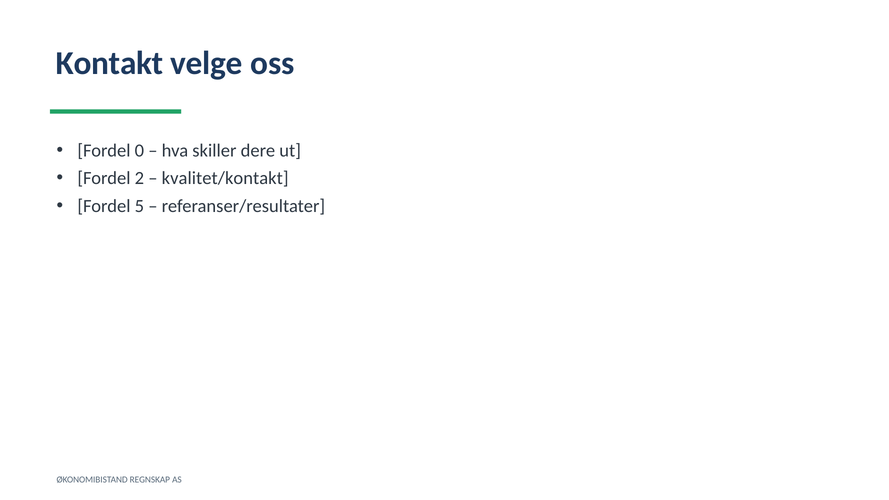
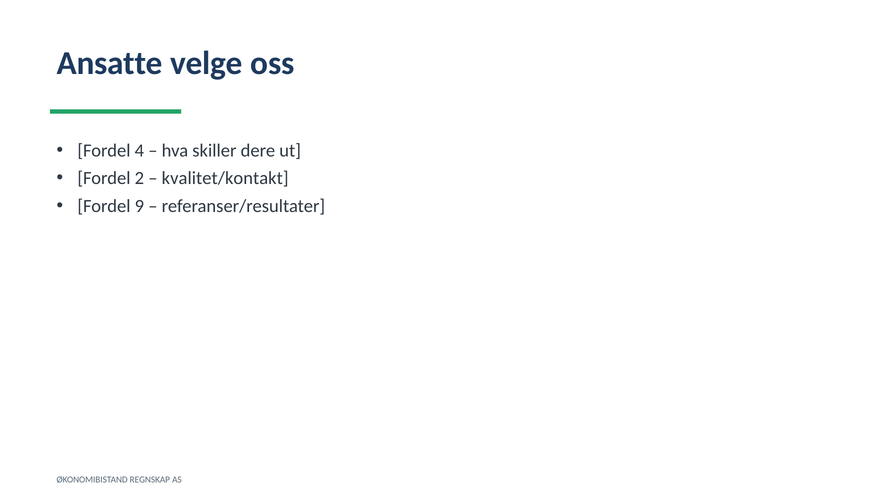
Kontakt: Kontakt -> Ansatte (110, 63)
0: 0 -> 4 (139, 151)
5: 5 -> 9 (139, 206)
